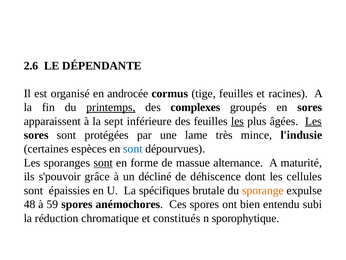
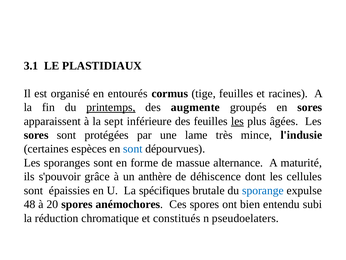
2.6: 2.6 -> 3.1 (31, 66)
DÉPENDANTE: DÉPENDANTE -> PLASTIDIAUX (102, 66)
androcée: androcée -> entourés (128, 93)
complexes: complexes -> augmente (195, 107)
Les underline: present -> none (313, 121)
sont underline: present -> none (103, 162)
décliné: décliné -> anthère (155, 176)
sporange colour: orange -> blue (263, 190)
59: 59 -> 20 (52, 204)
sporophytique: sporophytique -> pseudoelaters (245, 218)
